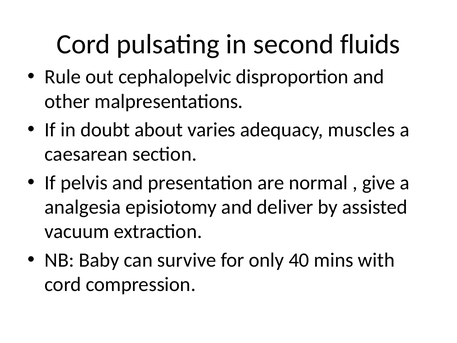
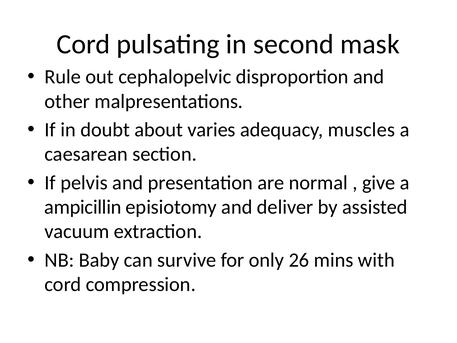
fluids: fluids -> mask (370, 44)
analgesia: analgesia -> ampicillin (83, 207)
40: 40 -> 26 (299, 260)
